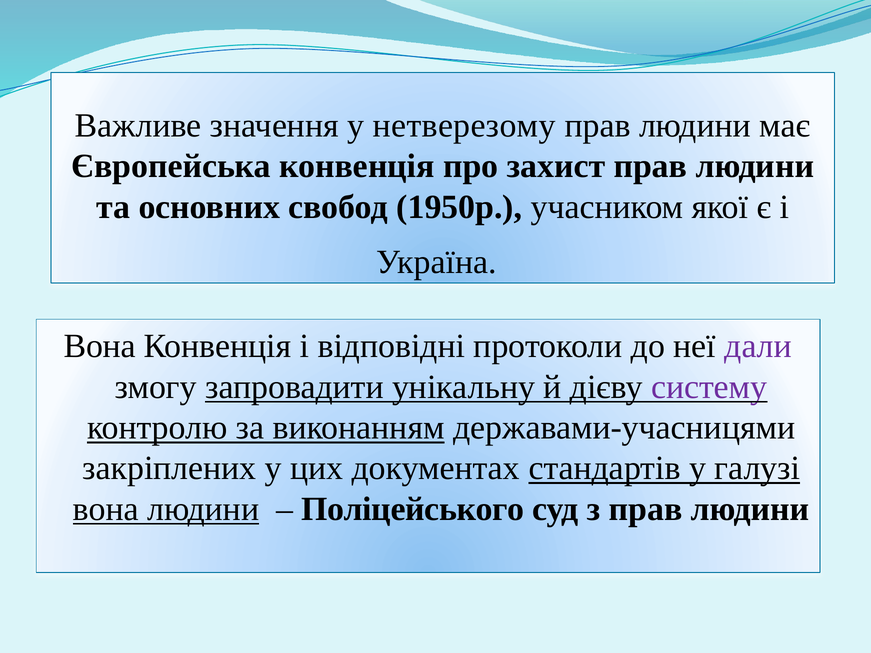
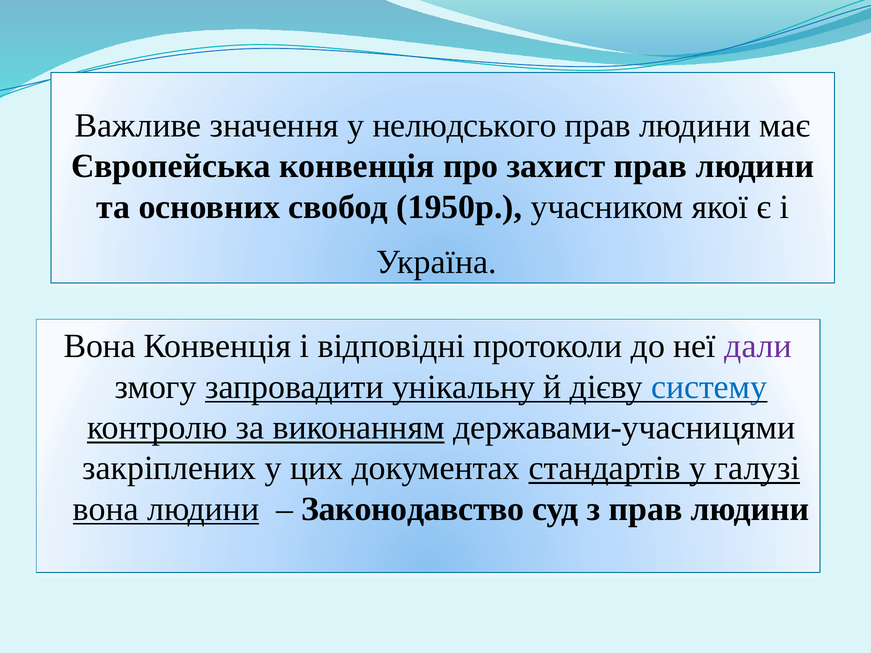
нетверезому: нетверезому -> нелюдського (465, 126)
систему colour: purple -> blue (709, 387)
Поліцейського: Поліцейського -> Законодавство (413, 509)
